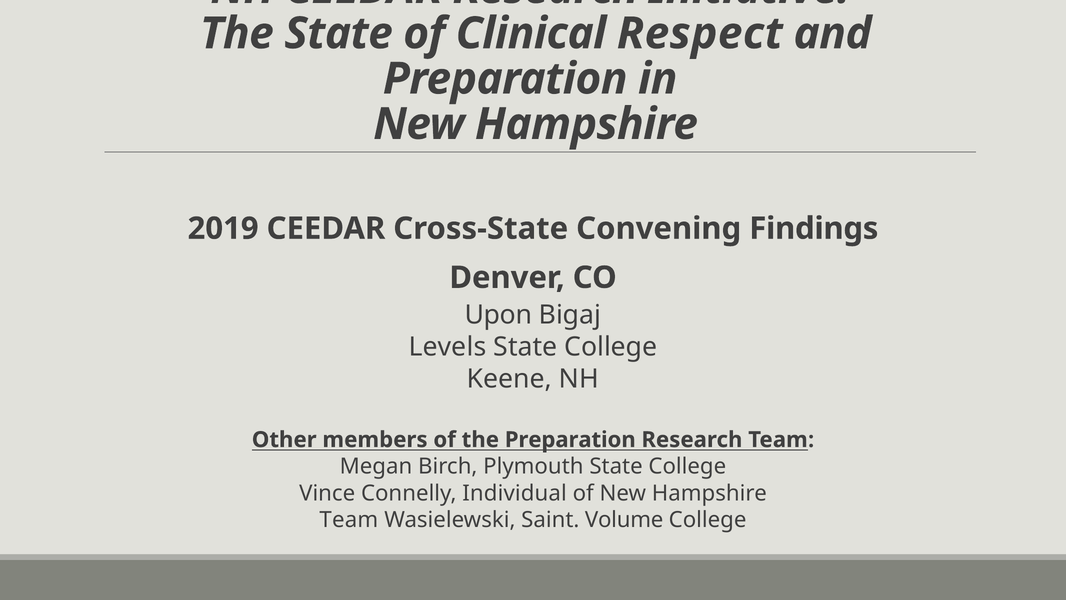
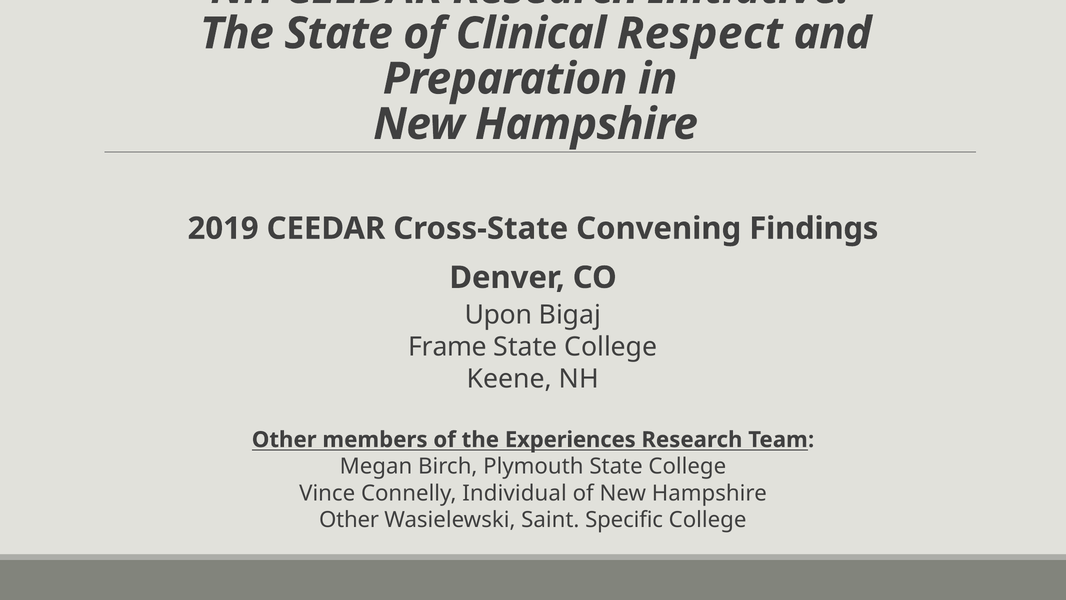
Levels: Levels -> Frame (448, 347)
the Preparation: Preparation -> Experiences (570, 440)
Team: Team -> Other (349, 520)
Volume: Volume -> Specific (624, 520)
